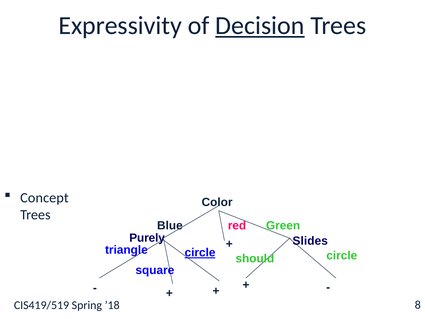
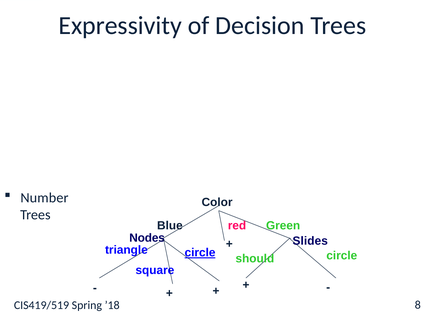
Decision underline: present -> none (260, 26)
Concept: Concept -> Number (44, 198)
Purely: Purely -> Nodes (147, 238)
